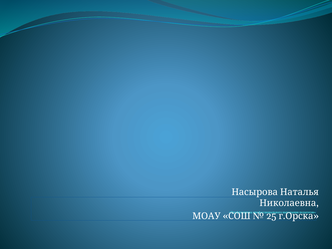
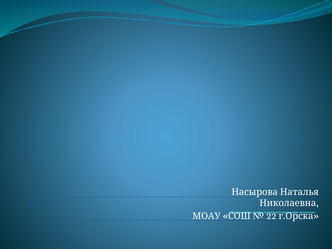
25: 25 -> 22 (271, 216)
